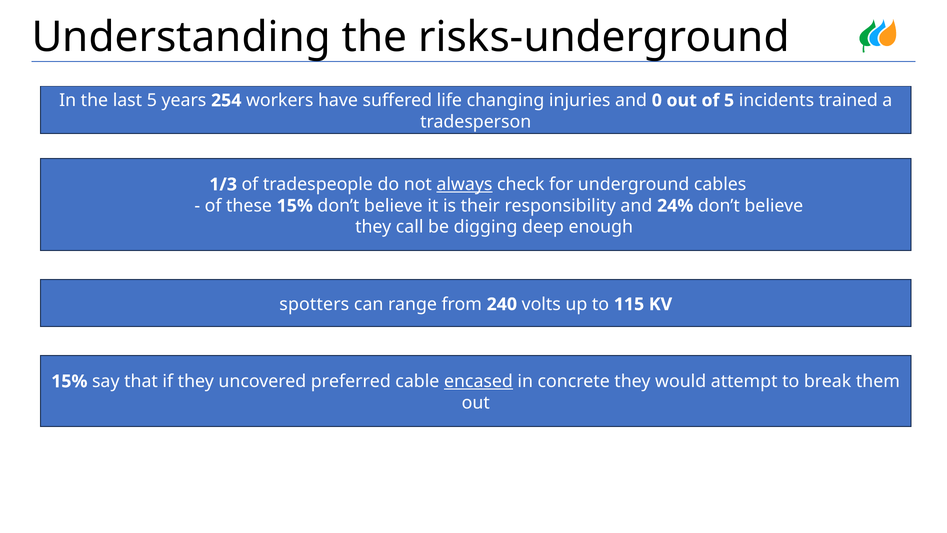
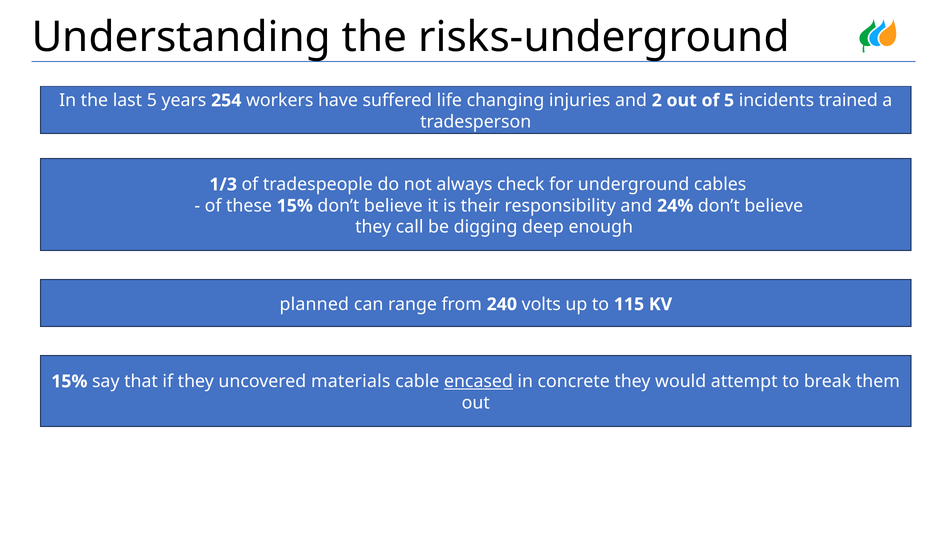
0: 0 -> 2 (657, 100)
always underline: present -> none (464, 184)
spotters: spotters -> planned (314, 304)
preferred: preferred -> materials (351, 381)
